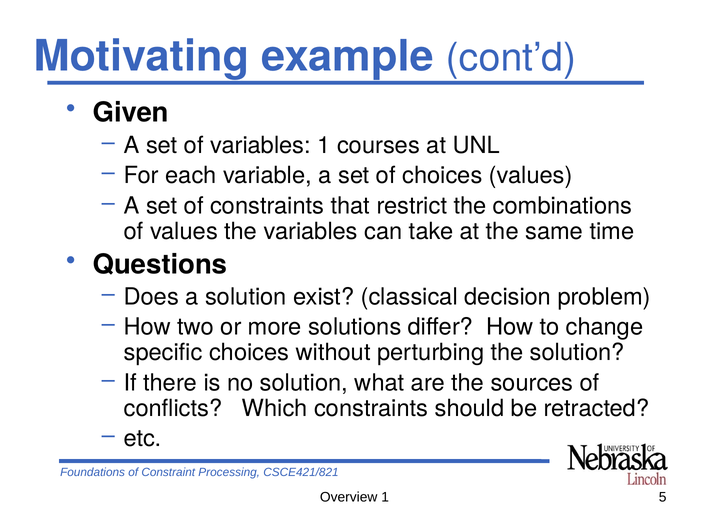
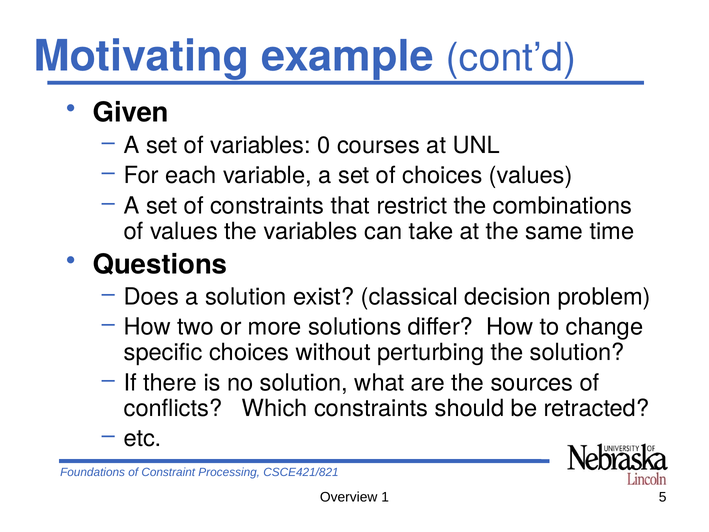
variables 1: 1 -> 0 (324, 145)
